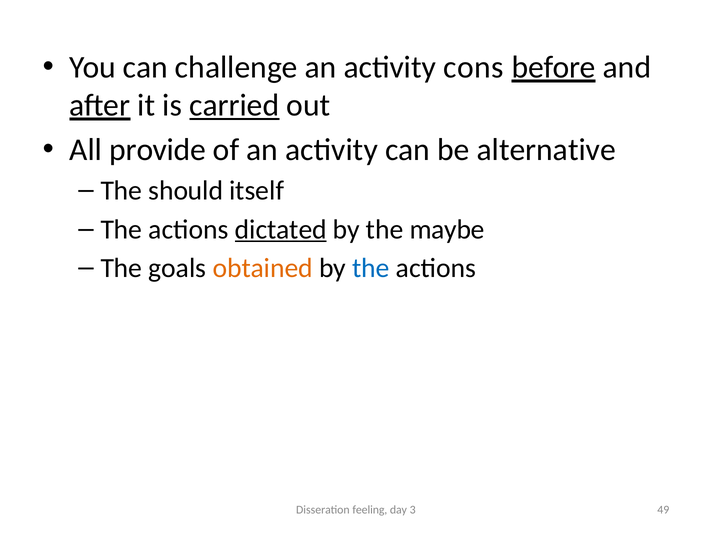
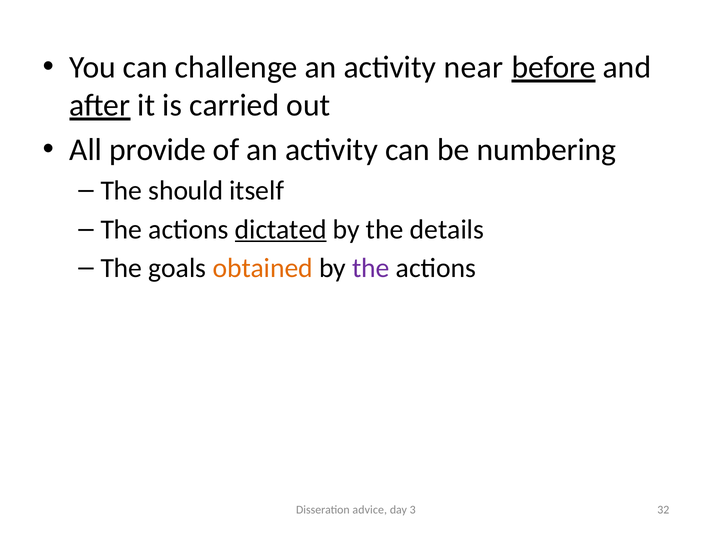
cons: cons -> near (473, 67)
carried underline: present -> none (234, 105)
alternative: alternative -> numbering (546, 150)
maybe: maybe -> details (447, 229)
the colour: blue -> purple (371, 268)
feeling: feeling -> advice (370, 510)
49: 49 -> 32 (663, 510)
